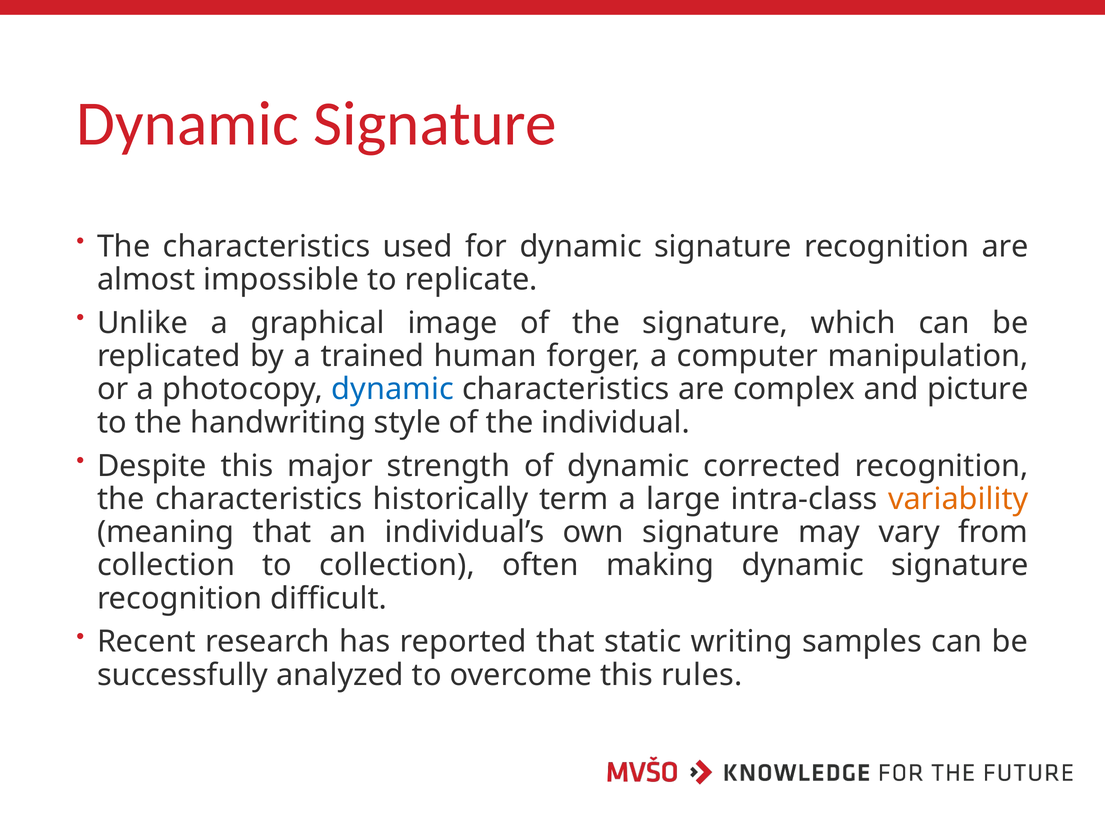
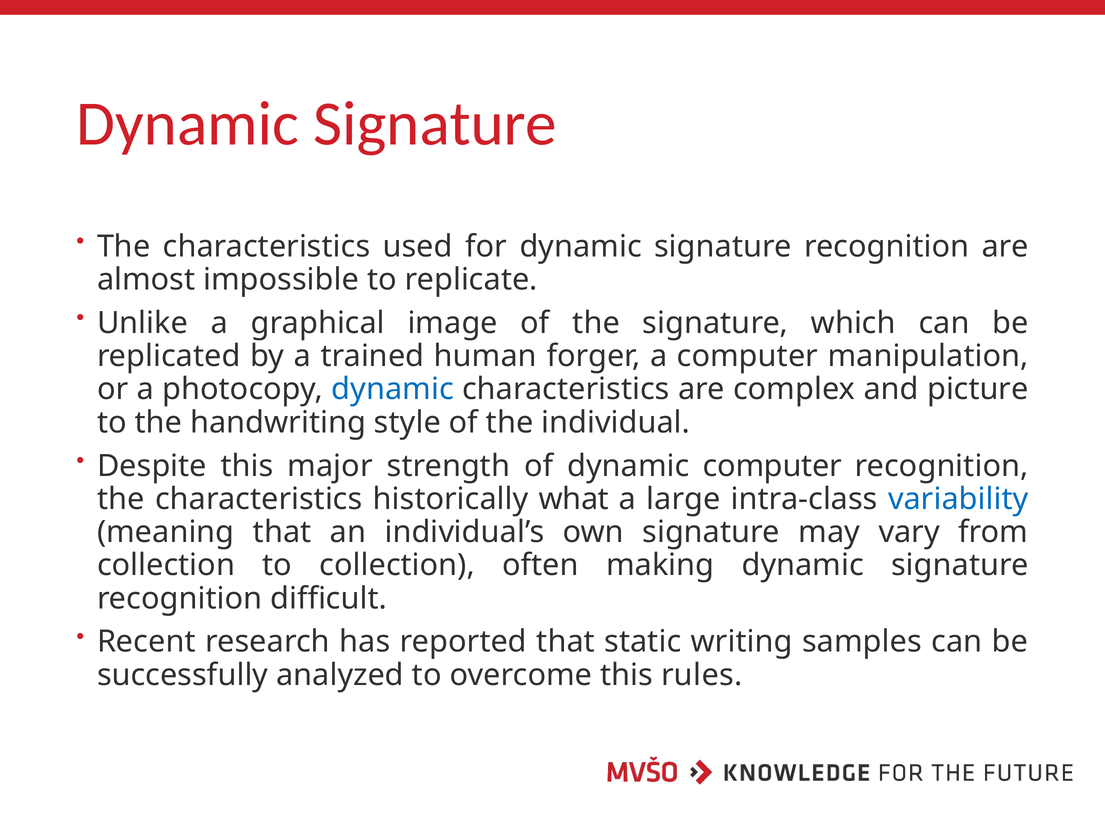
dynamic corrected: corrected -> computer (772, 466)
term: term -> what (574, 499)
variability colour: orange -> blue (958, 499)
